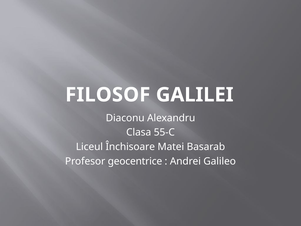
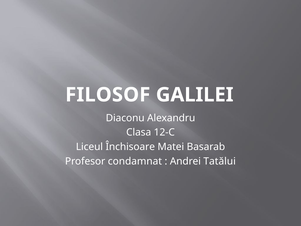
55-C: 55-C -> 12-C (164, 132)
geocentrice: geocentrice -> condamnat (135, 161)
Galileo: Galileo -> Tatălui (220, 161)
